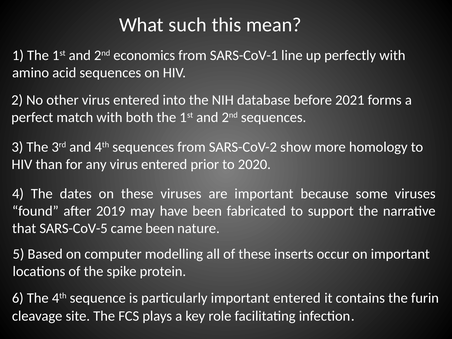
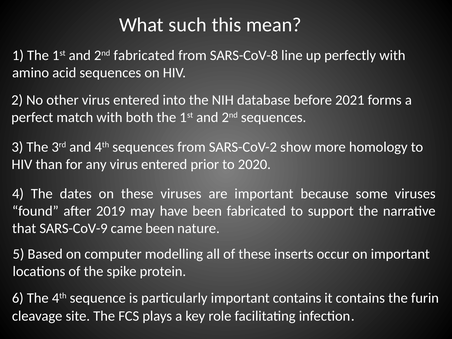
2nd economics: economics -> fabricated (144, 55)
SARS-CoV-1: SARS-CoV-1 -> SARS-CoV-8 (244, 55)
SARS-CoV-5: SARS-CoV-5 -> SARS-CoV-9 (74, 228)
important entered: entered -> contains (297, 298)
